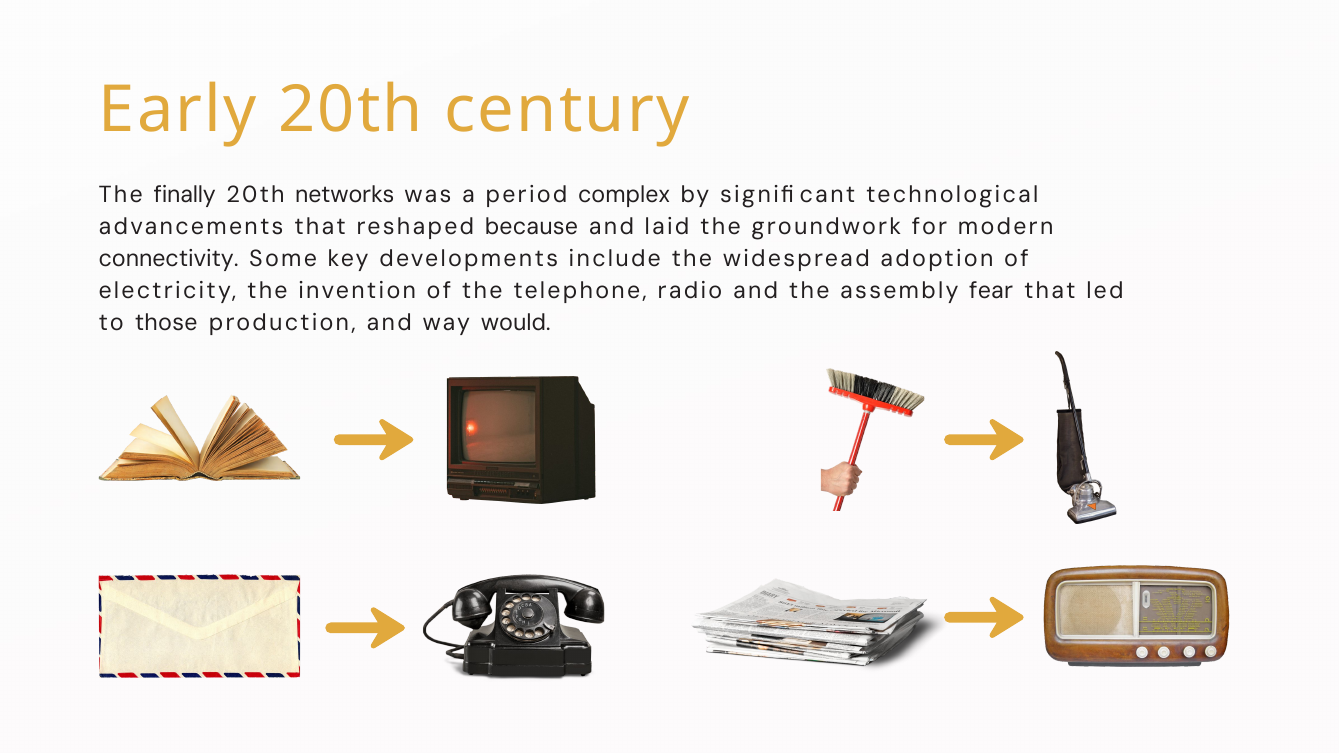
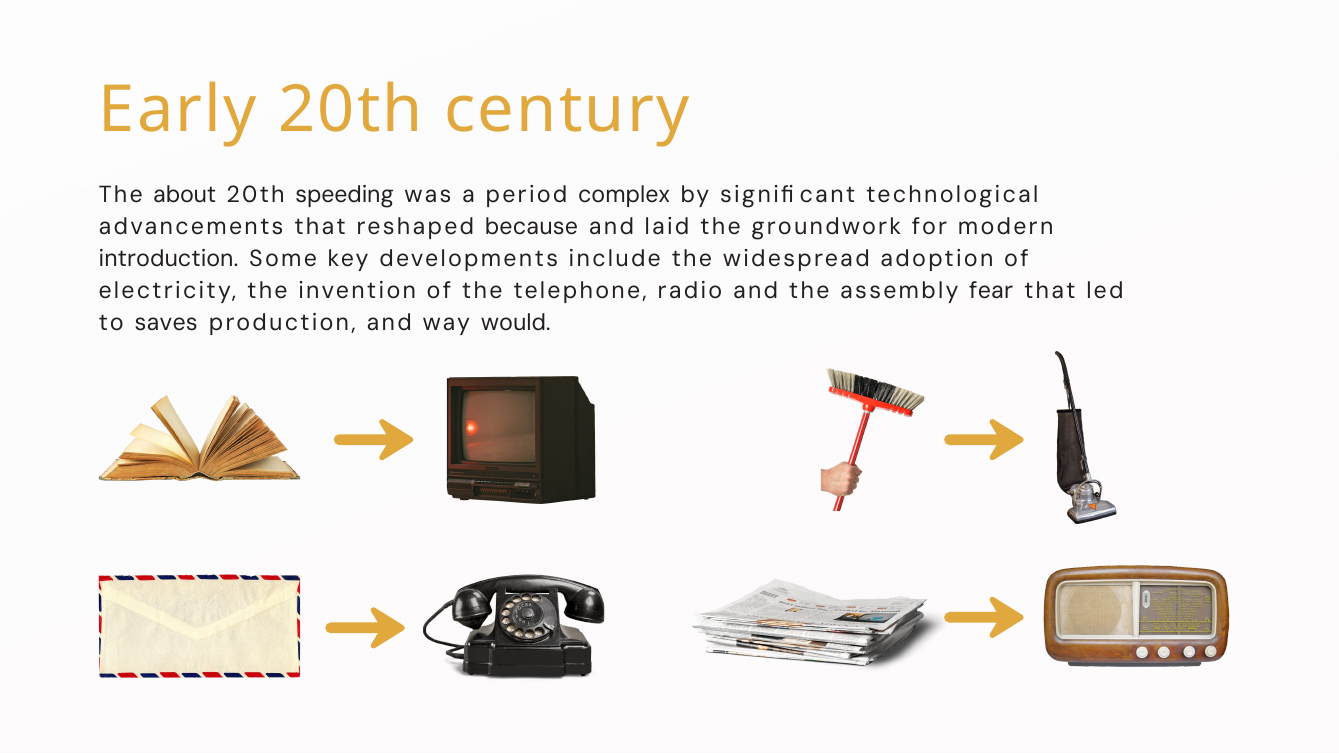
finally: finally -> about (185, 195)
networks: networks -> speeding (345, 195)
connectivity: connectivity -> introduction (169, 259)
those: those -> saves (166, 323)
